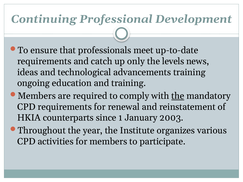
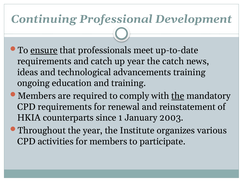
ensure underline: none -> present (44, 50)
up only: only -> year (136, 61)
the levels: levels -> catch (173, 61)
